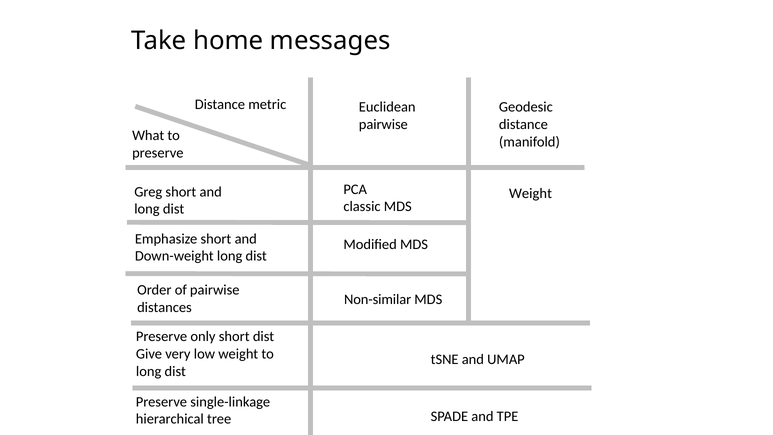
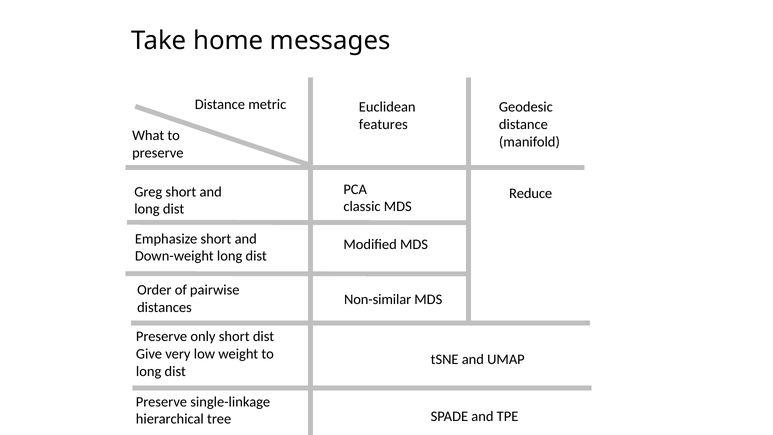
pairwise: pairwise -> features (383, 125)
Weight: Weight -> Reduce (531, 193)
